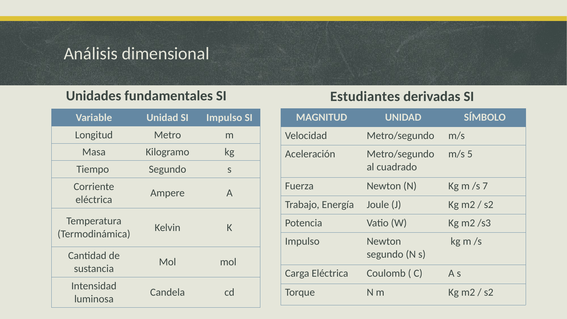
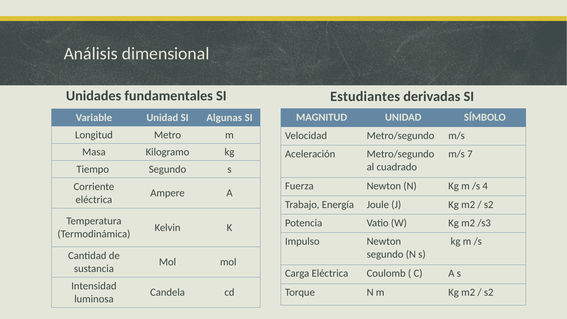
SI Impulso: Impulso -> Algunas (224, 118)
5: 5 -> 7 (470, 154)
7: 7 -> 4 (485, 186)
